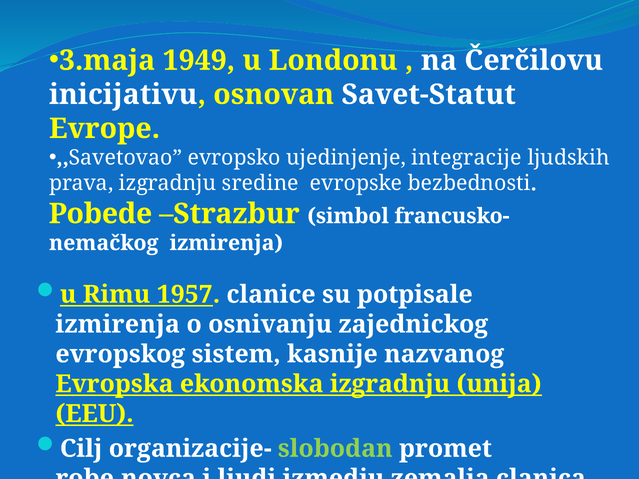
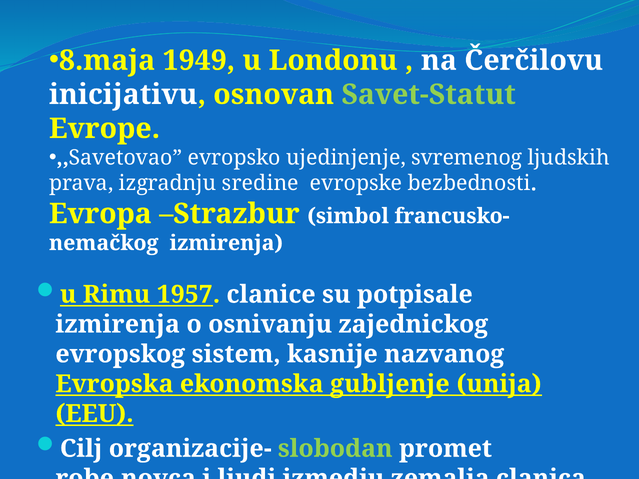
3.maja: 3.maja -> 8.maja (107, 60)
Savet-Statut colour: white -> light green (429, 95)
integracije: integracije -> svremenog (467, 158)
Pobede: Pobede -> Evropa (100, 214)
ekonomska izgradnju: izgradnju -> gubljenje (390, 384)
